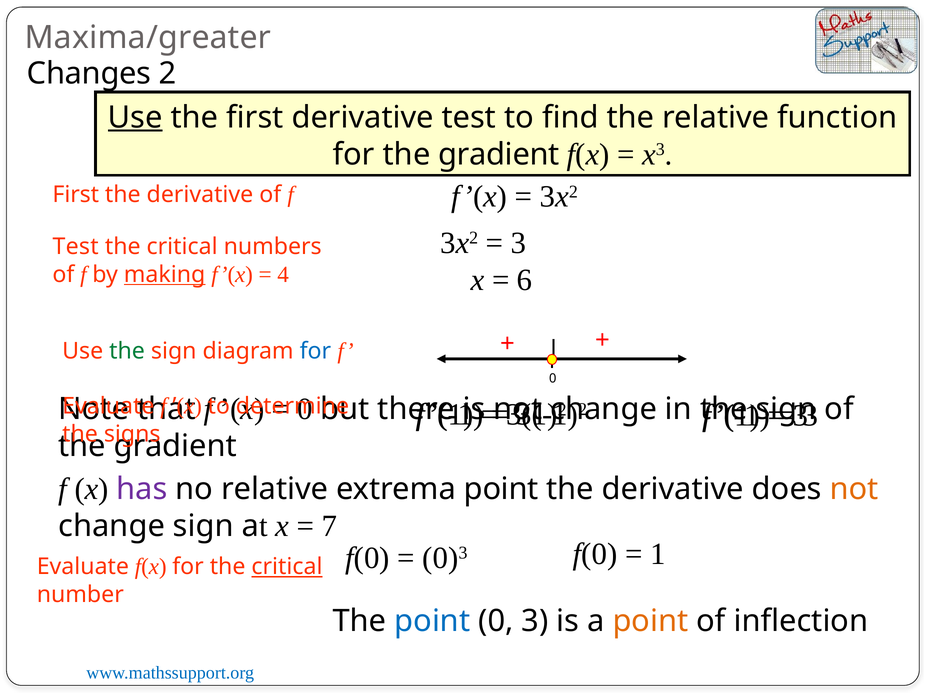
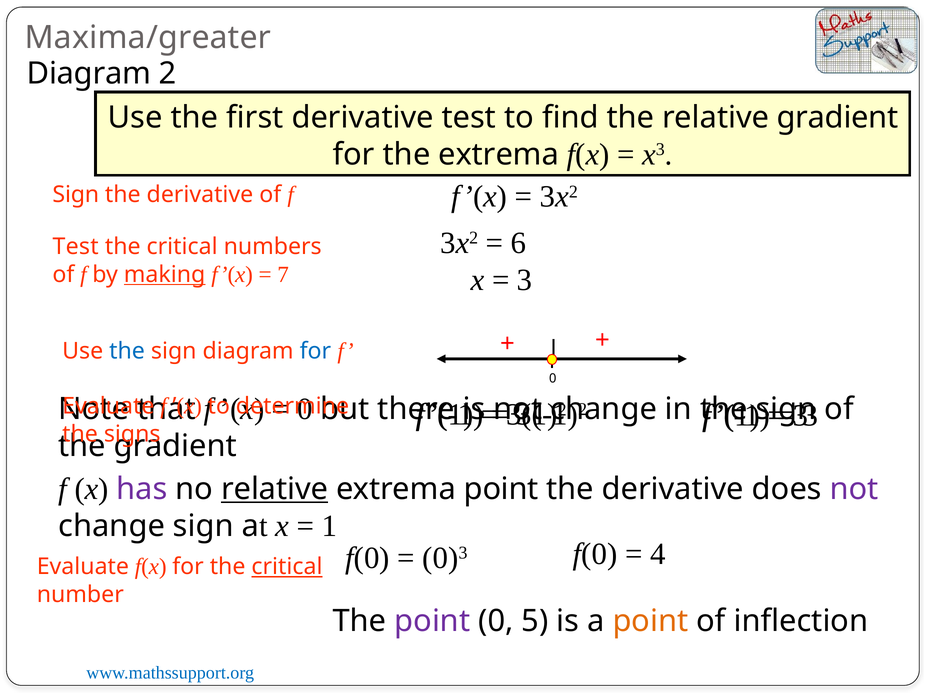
Changes: Changes -> Diagram (89, 73)
Use underline: present -> none (135, 117)
relative function: function -> gradient (837, 117)
for the gradient: gradient -> extrema (499, 154)
First: First -> Sign (76, 194)
3: 3 -> 6 (519, 243)
6: 6 -> 3 (525, 280)
4: 4 -> 7 (283, 274)
the colour: green -> blue (127, 351)
relative underline: none -> present (275, 489)
not colour: orange -> purple (854, 489)
7: 7 -> 1 (329, 526)
1: 1 -> 4 (658, 554)
point colour: blue -> purple (432, 621)
0 3: 3 -> 5 (535, 621)
